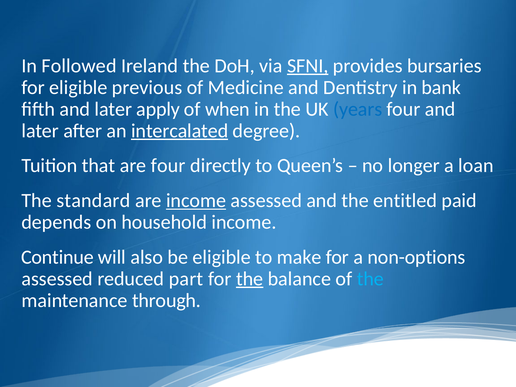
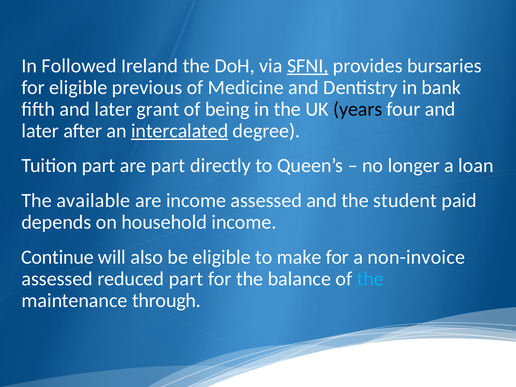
apply: apply -> grant (158, 109)
when: when -> being (227, 109)
years colour: blue -> black (358, 109)
Tuition that: that -> part (99, 166)
are four: four -> part (168, 166)
standard: standard -> available (93, 201)
income underline: present -> none (196, 201)
entitled: entitled -> student (405, 201)
non-options: non-options -> non-invoice (416, 257)
the underline: present -> none (250, 279)
